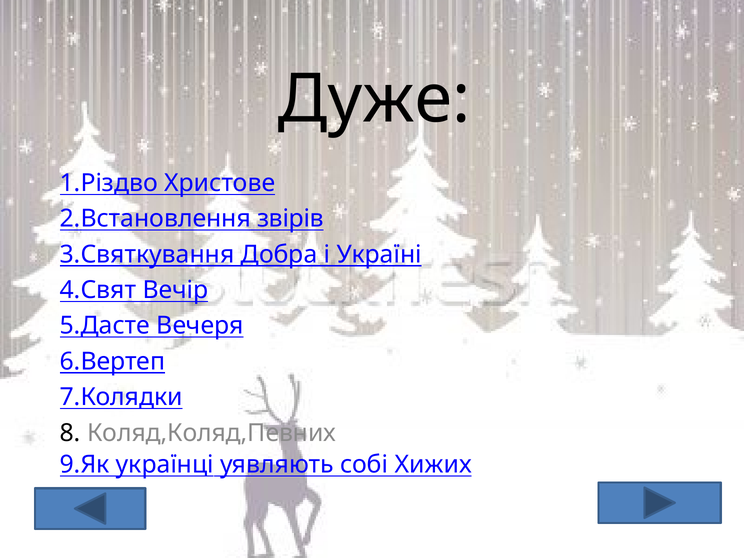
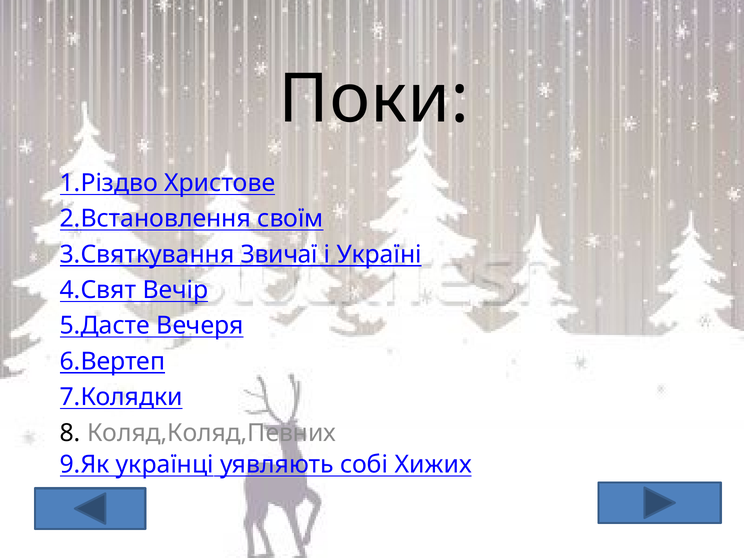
Дуже: Дуже -> Поки (374, 99)
звірів: звірів -> своїм (290, 219)
Добра: Добра -> Звичаї (279, 254)
